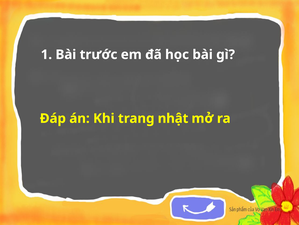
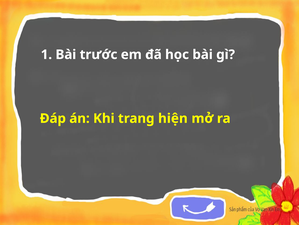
nhật: nhật -> hiện (173, 118)
